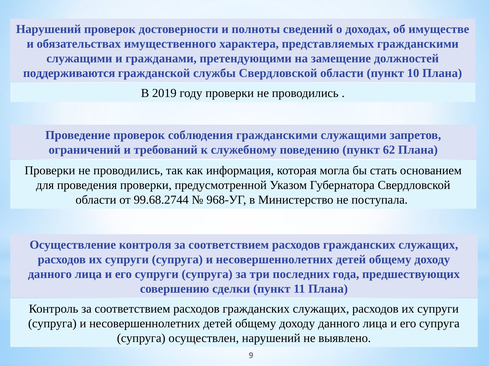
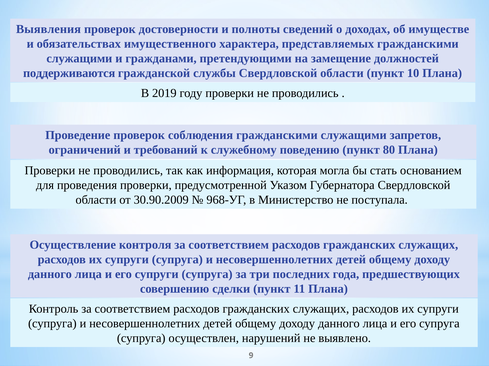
Нарушений: Нарушений -> Выявления (48, 29)
62: 62 -> 80 (389, 150)
99.68.2744: 99.68.2744 -> 30.90.2009 (161, 200)
